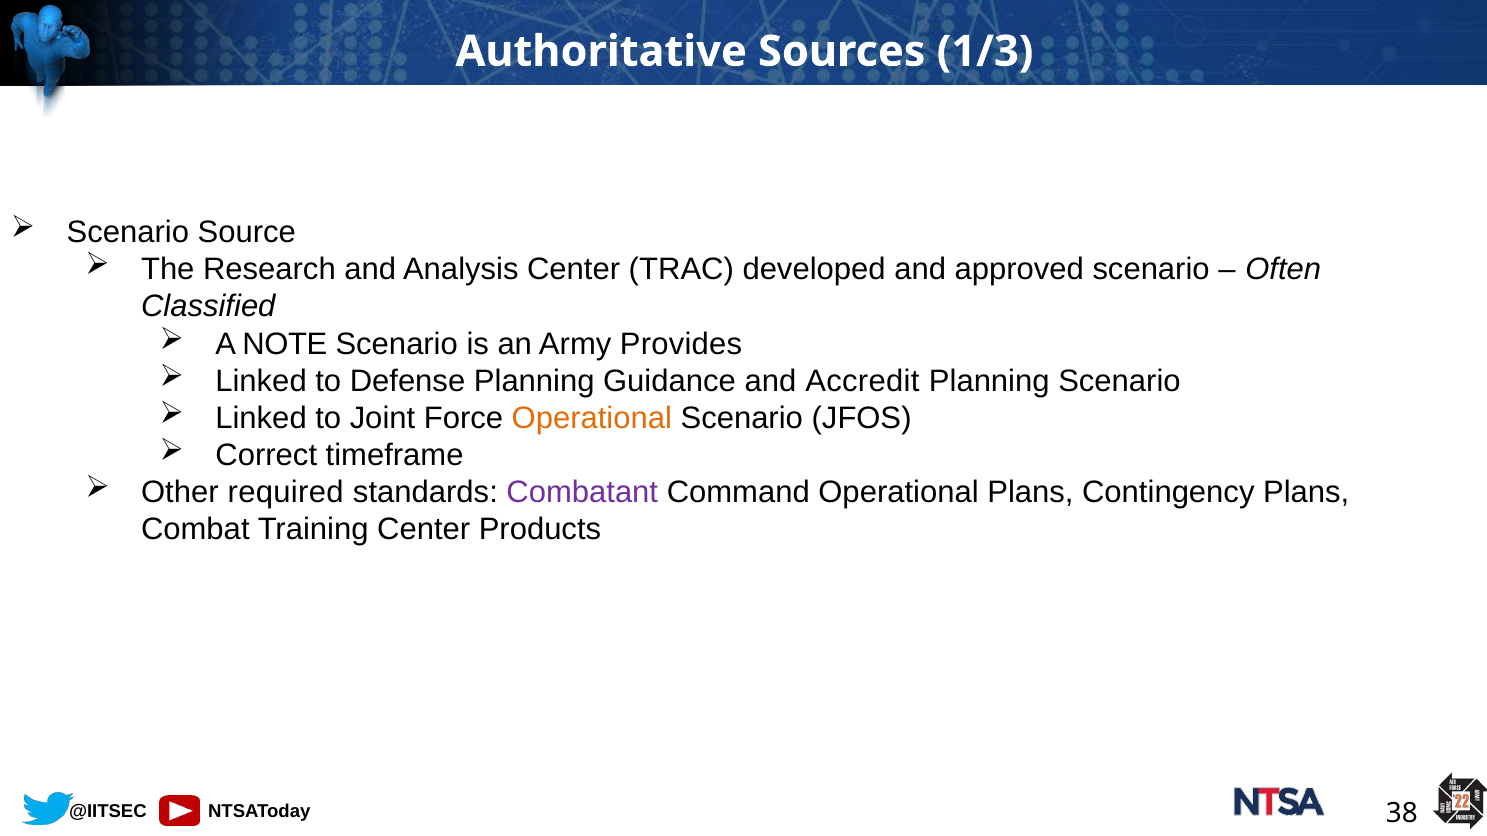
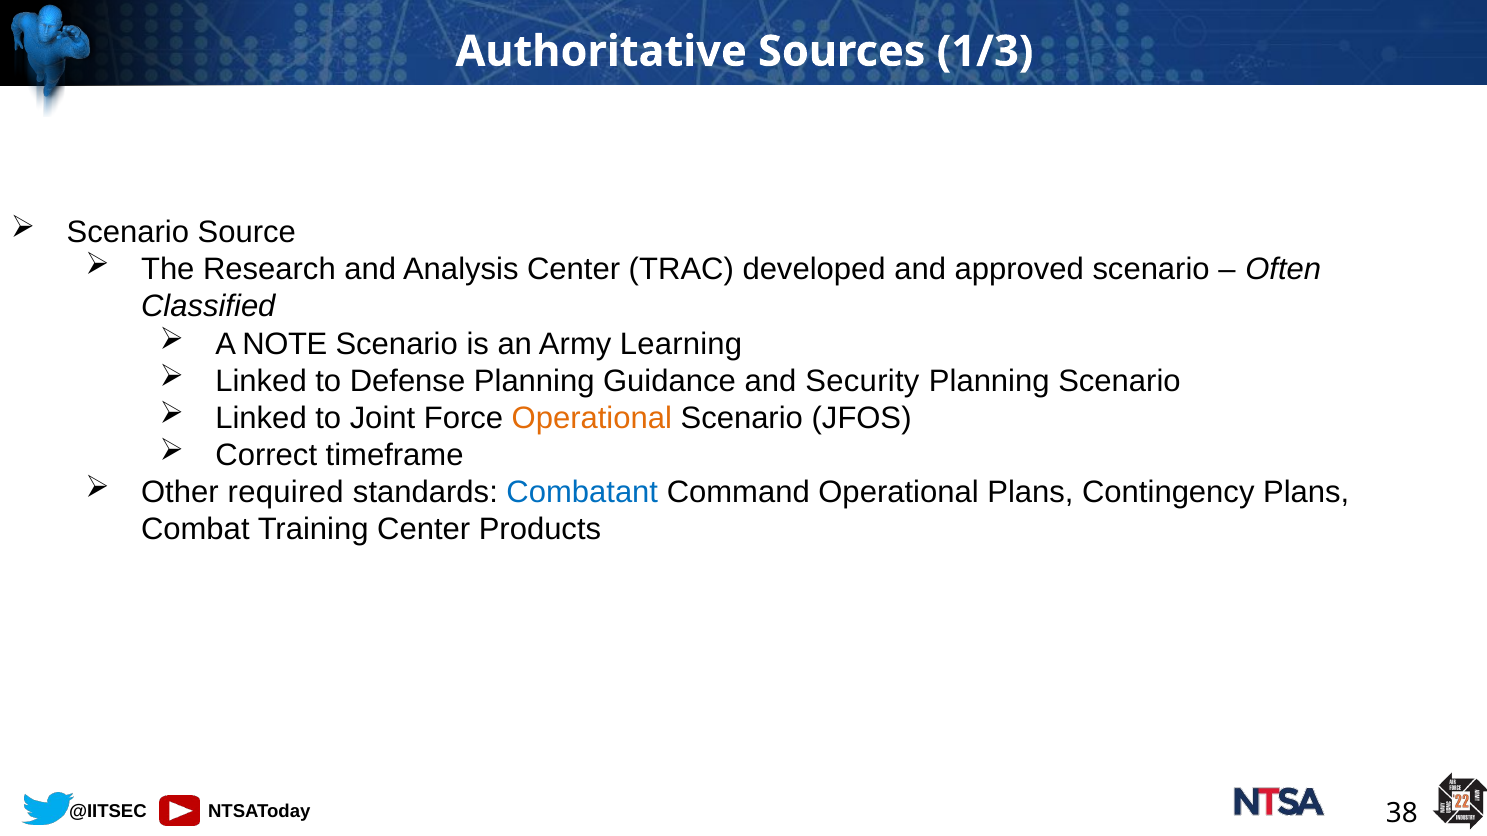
Provides: Provides -> Learning (681, 344)
Accredit: Accredit -> Security (862, 381)
Combatant colour: purple -> blue (582, 493)
